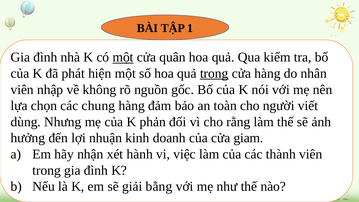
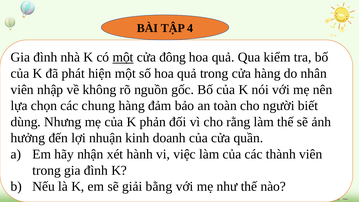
1: 1 -> 4 (190, 28)
quân: quân -> đông (173, 57)
trong underline: present -> none (214, 73)
viết: viết -> biết (308, 106)
giam: giam -> quần (248, 138)
